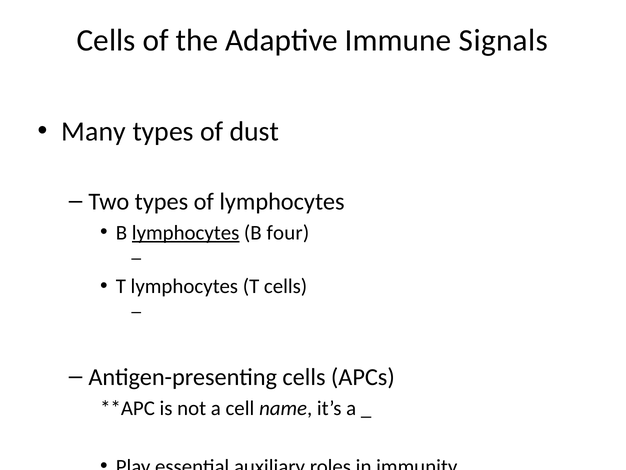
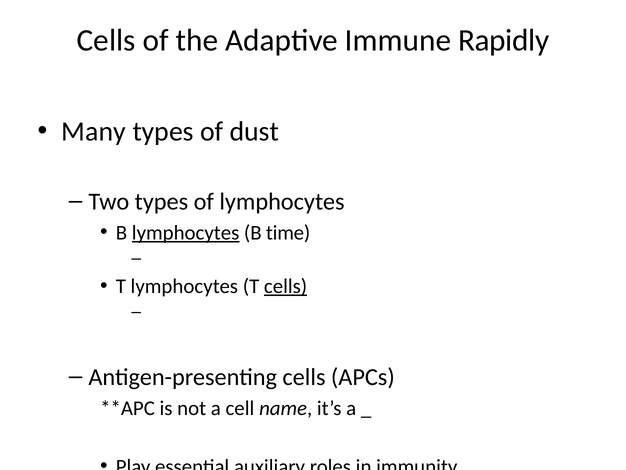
Signals: Signals -> Rapidly (504, 40)
four: four -> time (288, 232)
cells underline: none -> present (286, 286)
